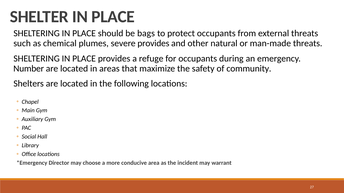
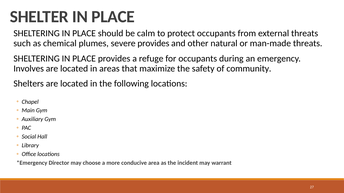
bags: bags -> calm (146, 33)
Number: Number -> Involves (29, 69)
